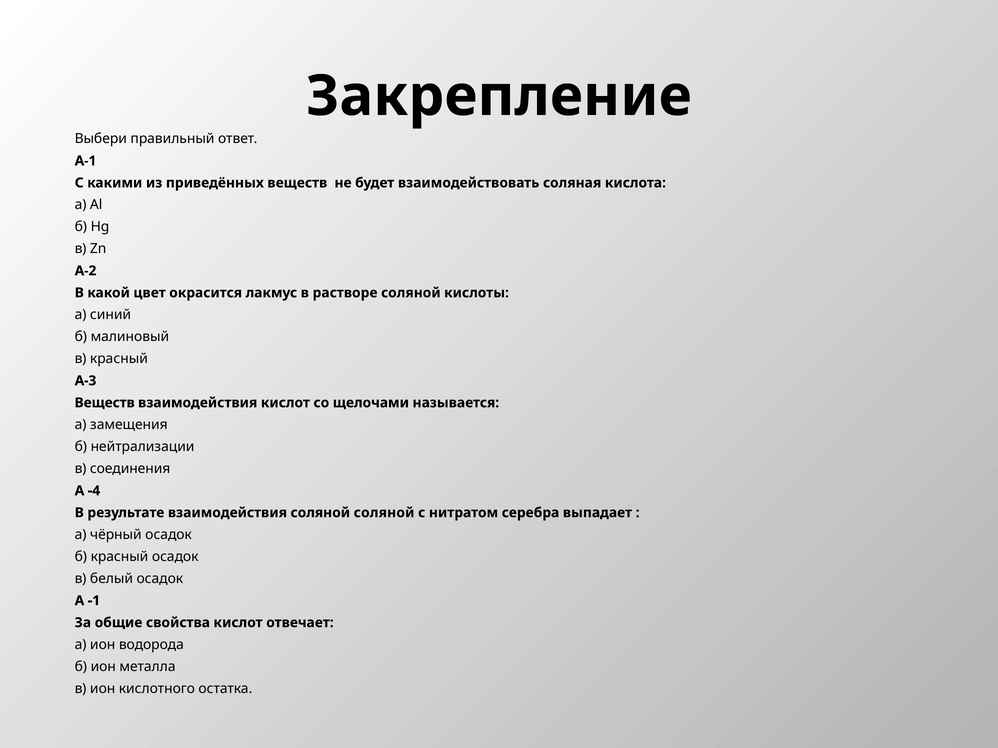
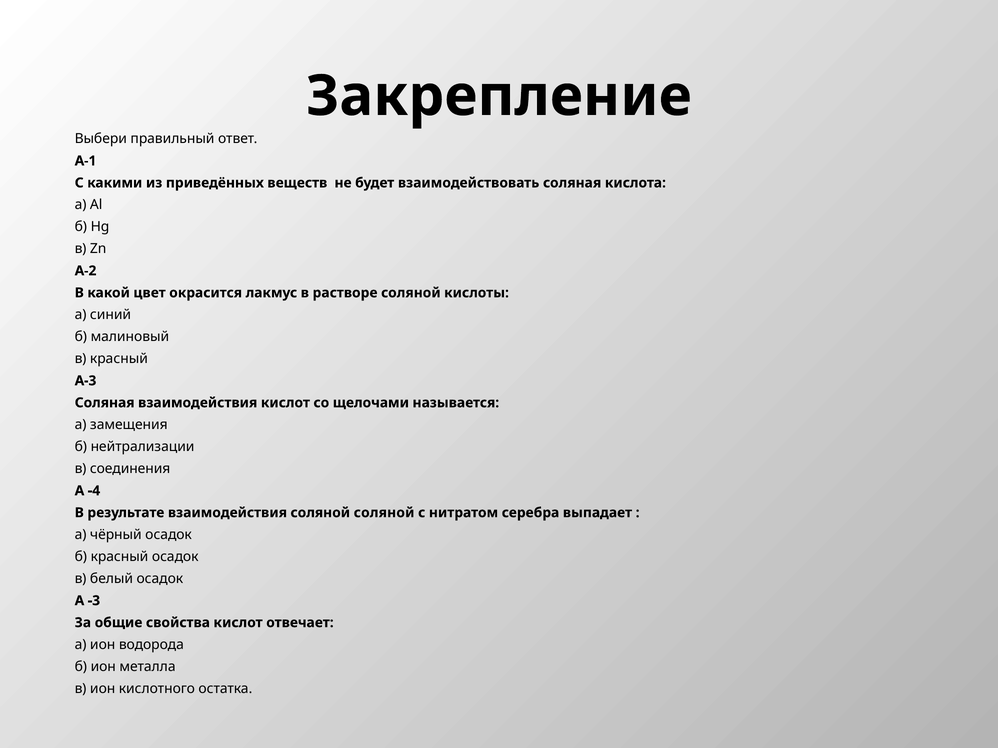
Веществ: Веществ -> Соляная (105, 403)
-1: -1 -> -3 (94, 601)
